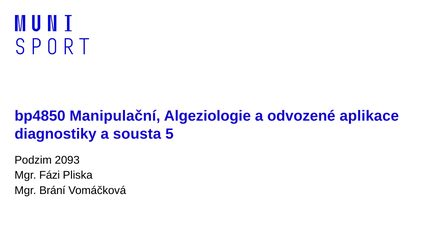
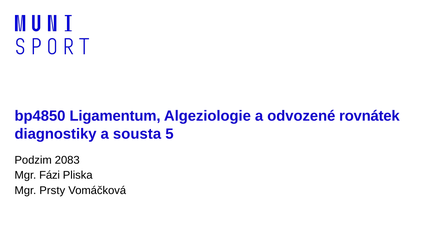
Manipulační: Manipulační -> Ligamentum (115, 116)
aplikace: aplikace -> rovnátek (369, 116)
2093: 2093 -> 2083 (67, 160)
Brání: Brání -> Prsty (52, 190)
